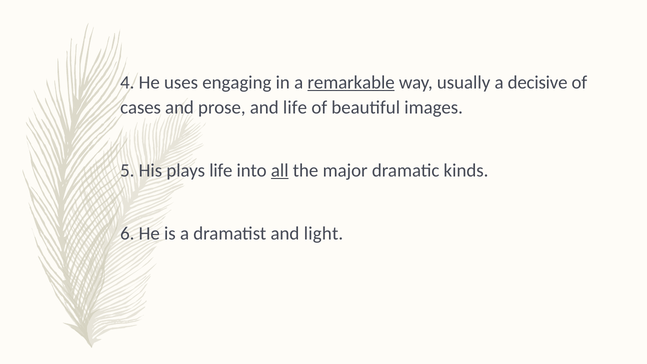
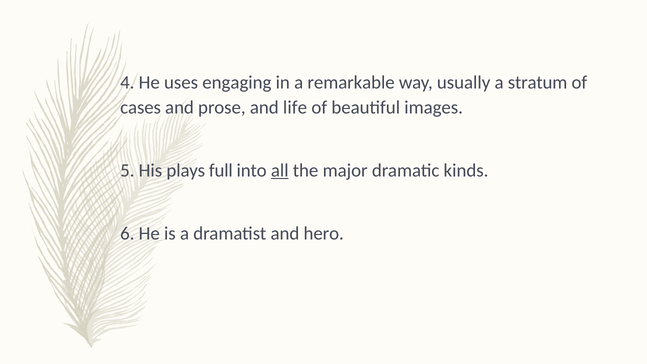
remarkable underline: present -> none (351, 83)
decisive: decisive -> stratum (538, 83)
plays life: life -> full (221, 170)
light: light -> hero (324, 233)
